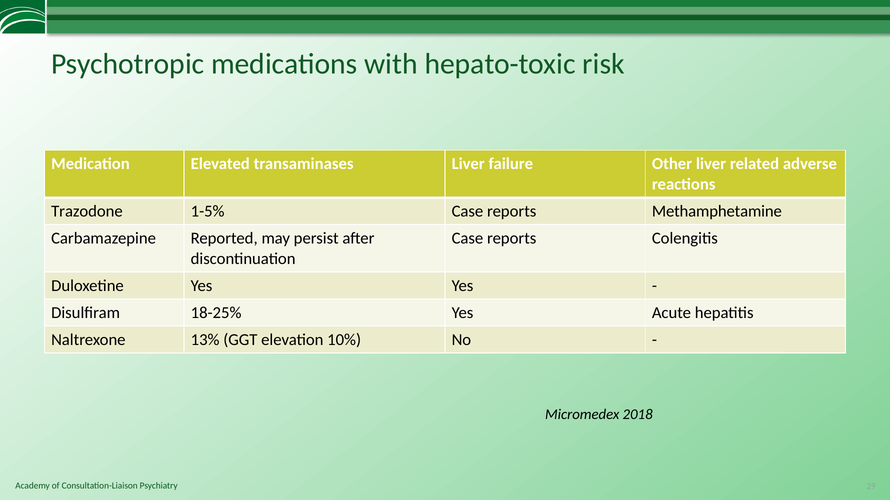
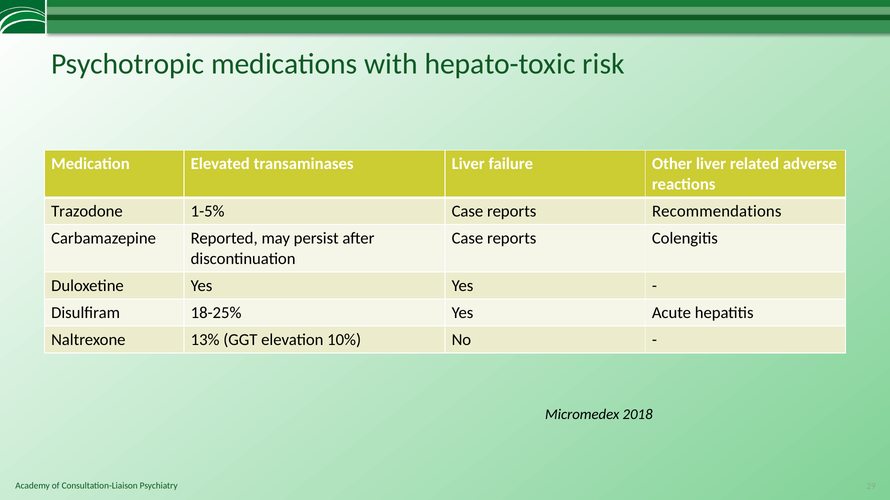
Methamphetamine: Methamphetamine -> Recommendations (717, 212)
